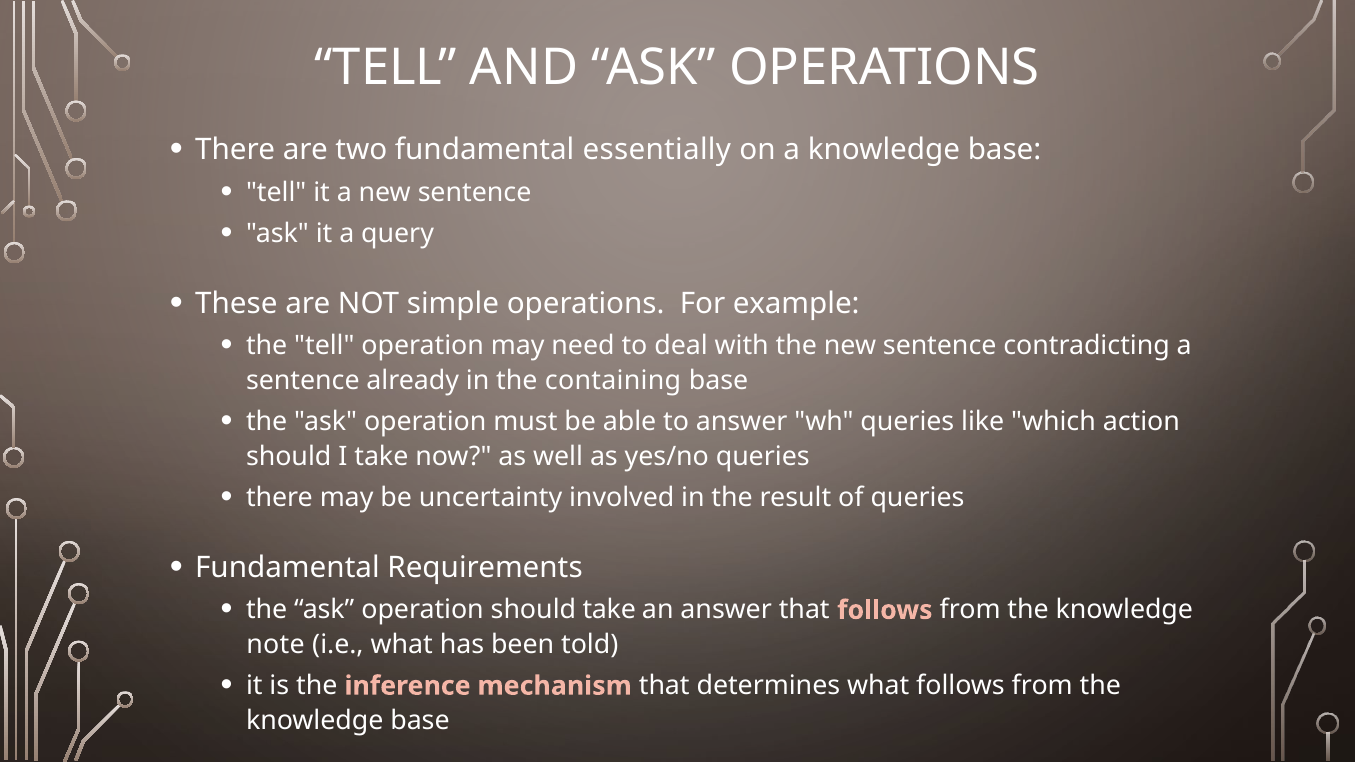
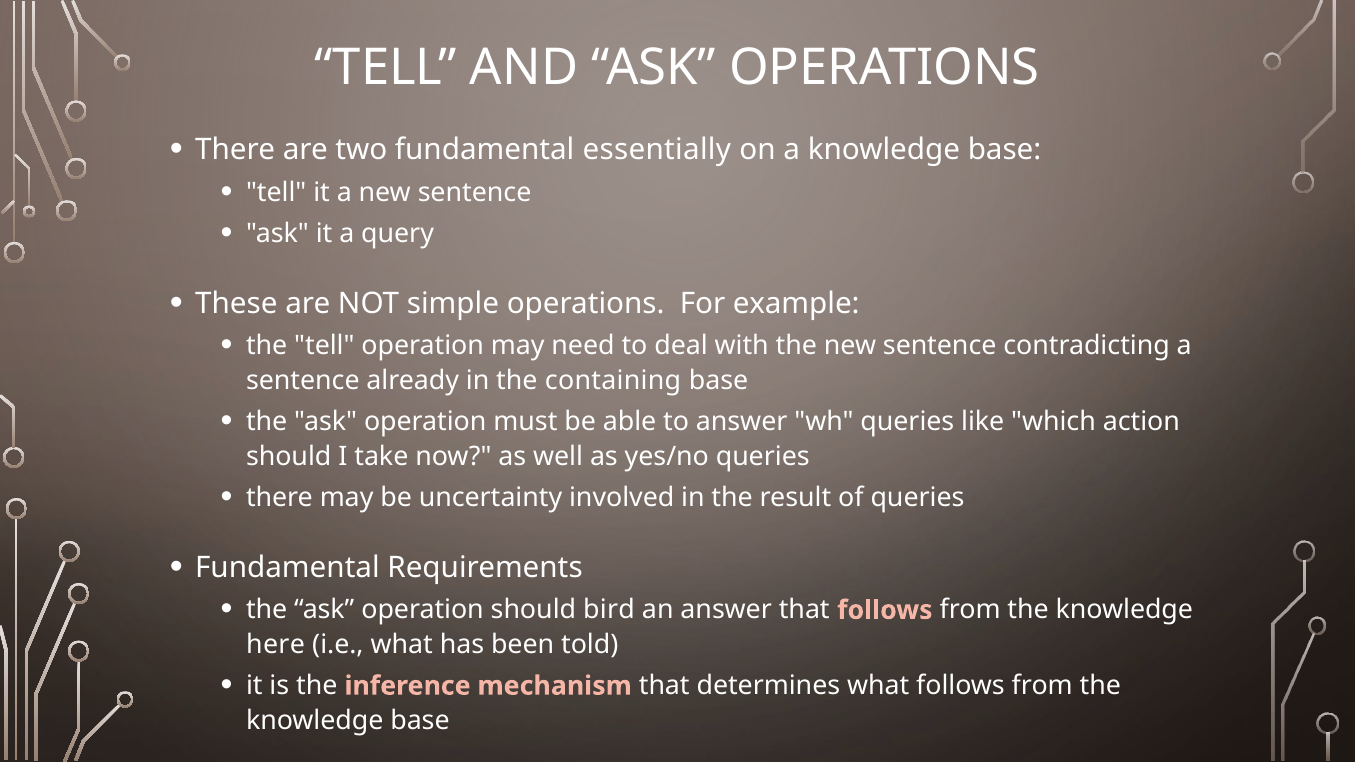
should take: take -> bird (609, 610)
note: note -> here (276, 645)
